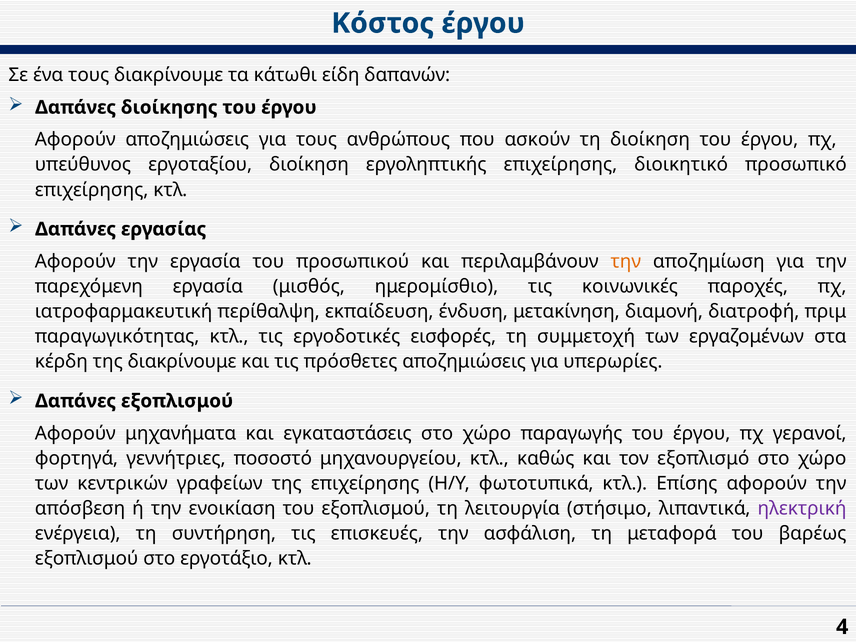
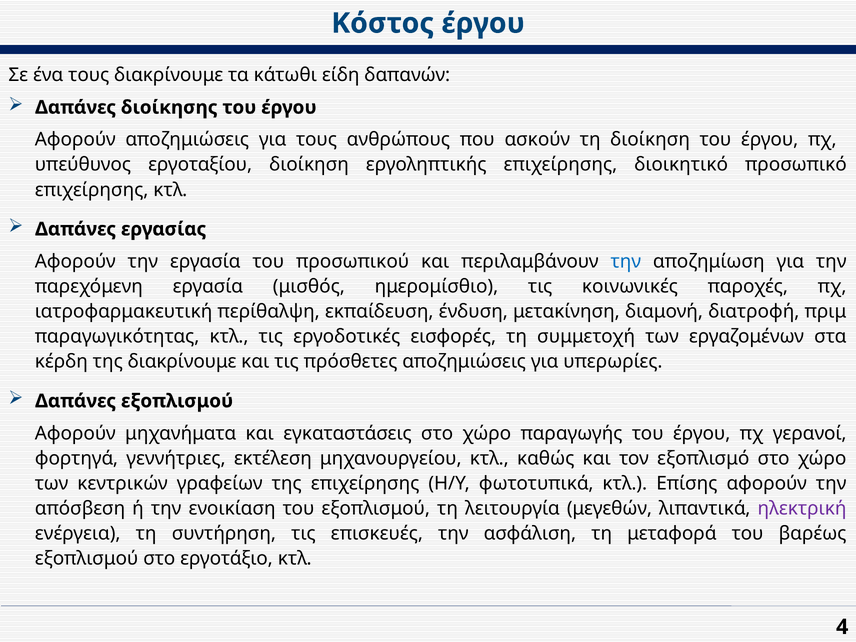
την colour: orange -> blue (626, 261)
ποσοστό: ποσοστό -> εκτέλεση (273, 458)
στήσιμο: στήσιμο -> μεγεθών (609, 508)
